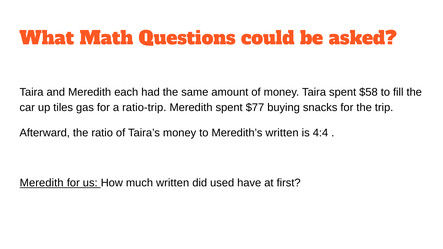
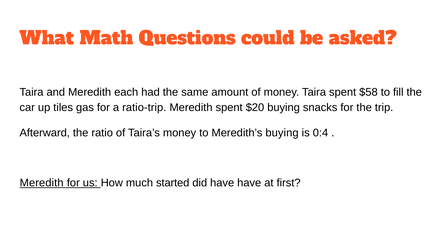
$77: $77 -> $20 (255, 108)
Meredith’s written: written -> buying (282, 133)
4:4: 4:4 -> 0:4 (320, 133)
much written: written -> started (173, 183)
did used: used -> have (222, 183)
